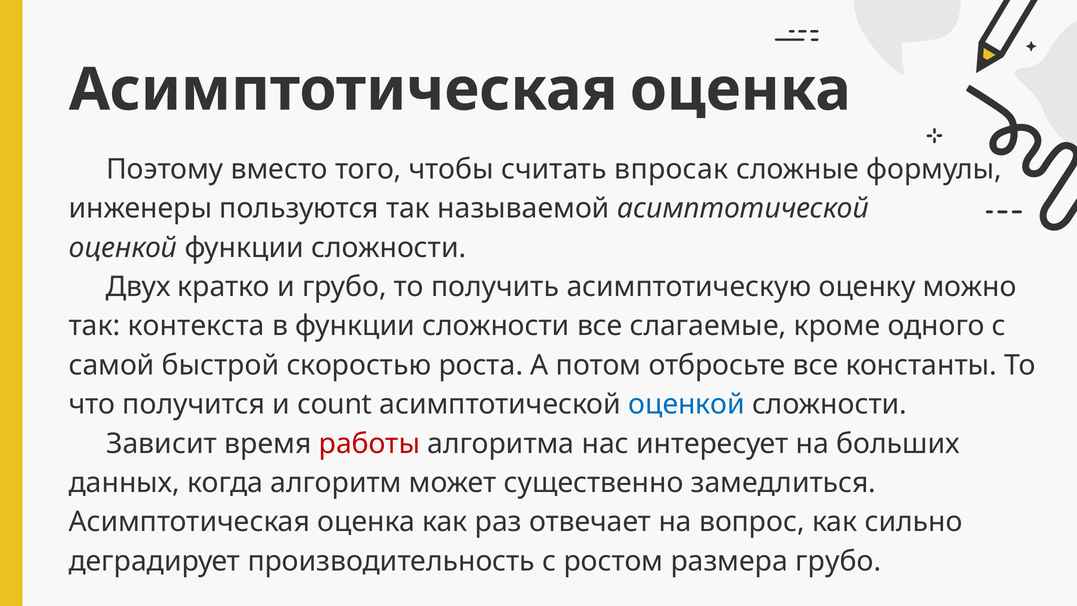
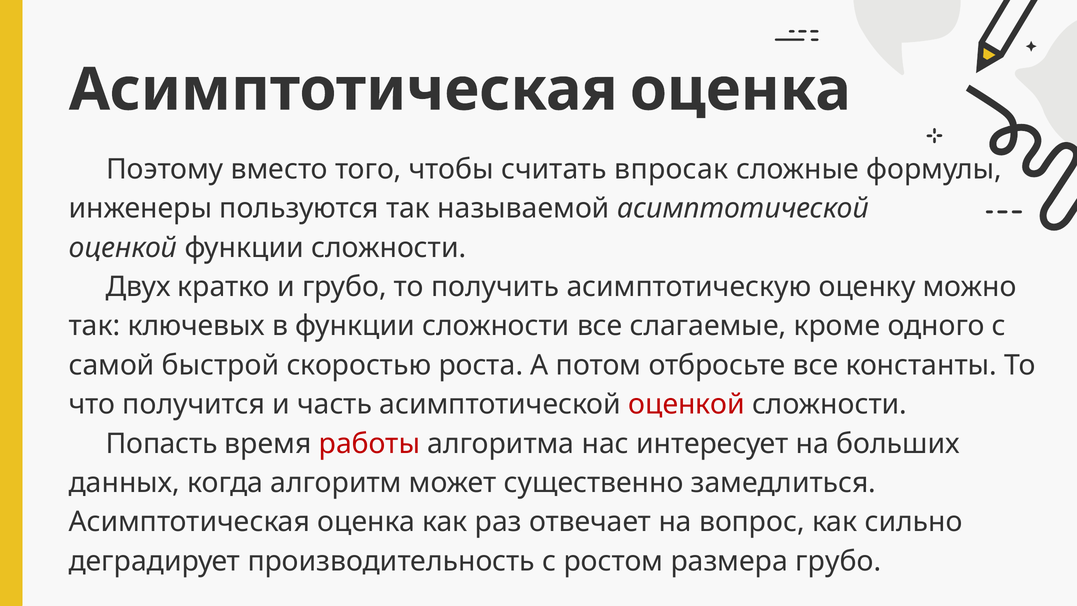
контекста: контекста -> ключевых (196, 326)
count: count -> часть (335, 404)
оценкой colour: blue -> red (687, 404)
Зависит: Зависит -> Попасть (162, 444)
